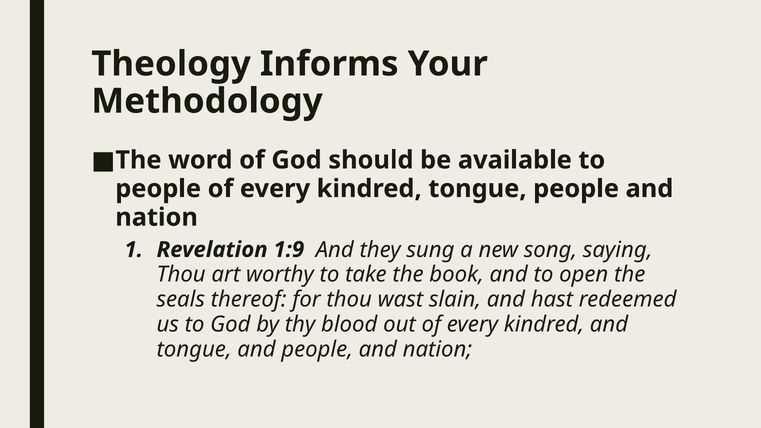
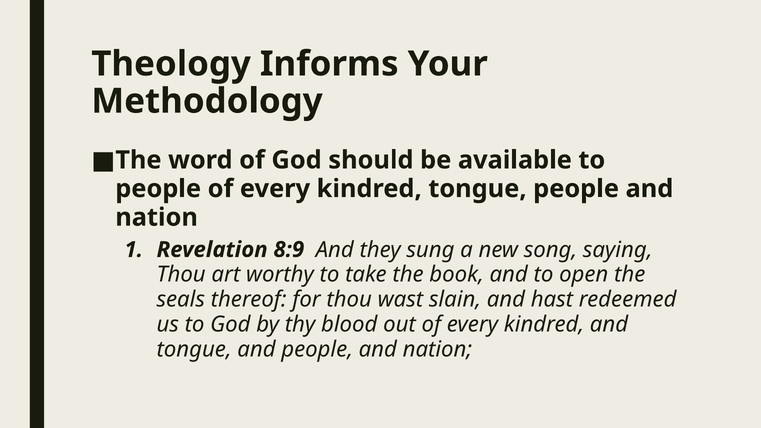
1:9: 1:9 -> 8:9 (289, 250)
